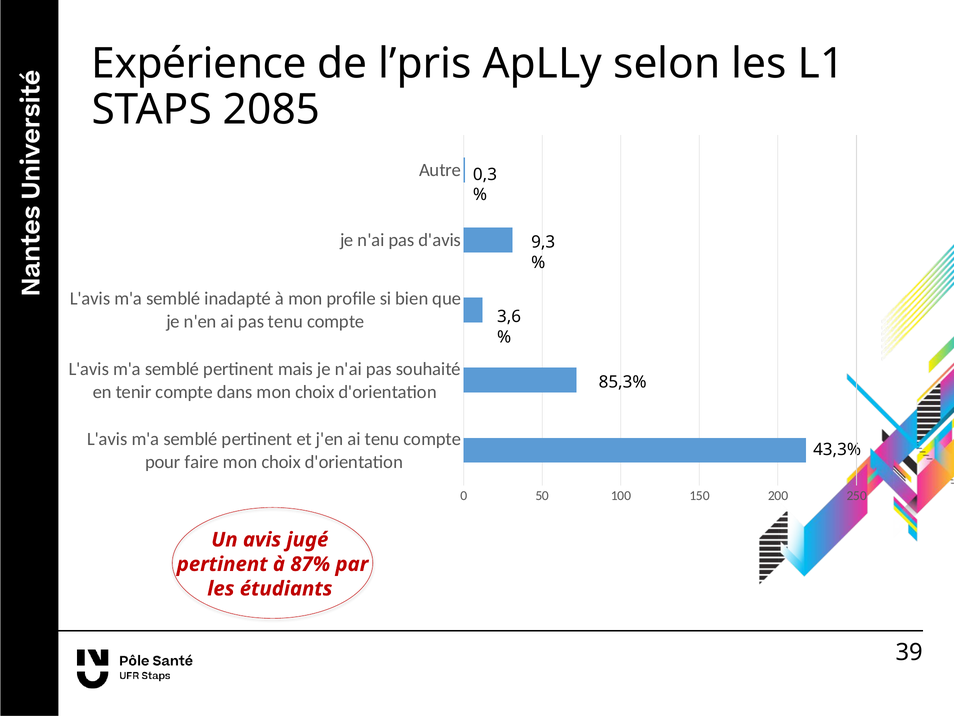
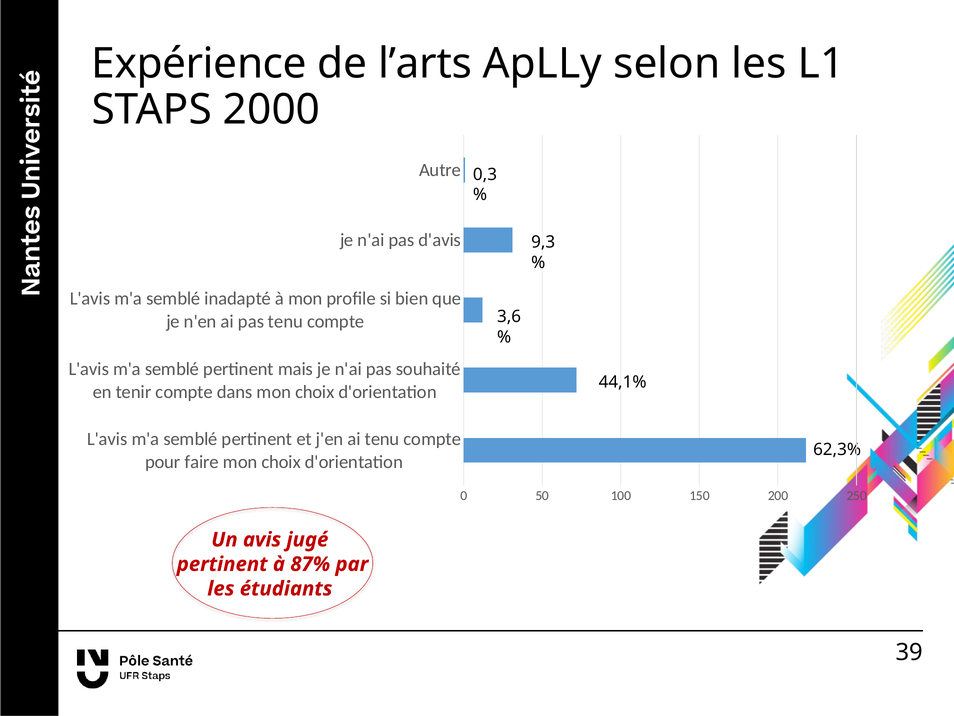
l’pris: l’pris -> l’arts (425, 64)
2085: 2085 -> 2000 (272, 110)
85,3%: 85,3% -> 44,1% (623, 382)
43,3%: 43,3% -> 62,3% (837, 449)
